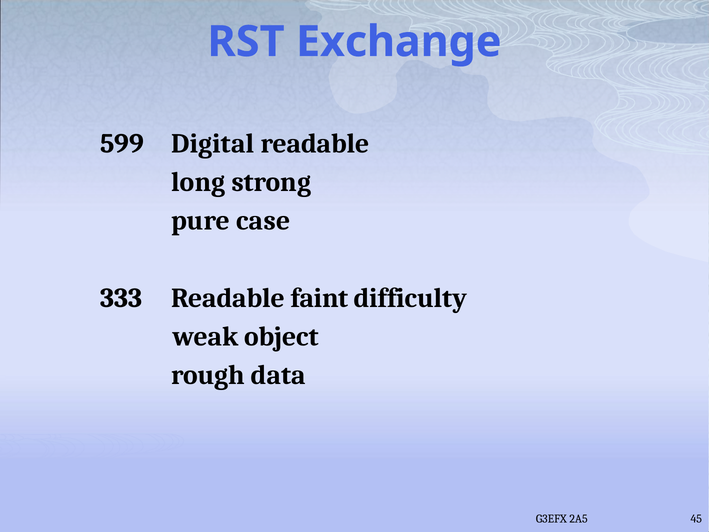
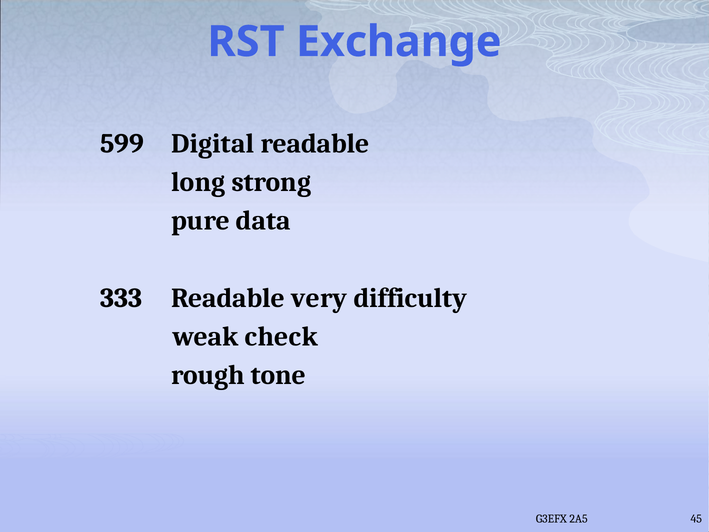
case: case -> data (263, 221)
faint: faint -> very (319, 298)
object: object -> check (281, 336)
data: data -> tone (278, 375)
